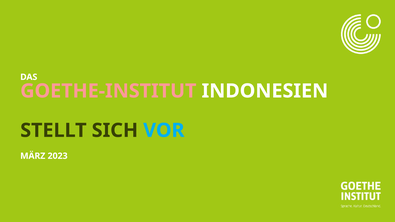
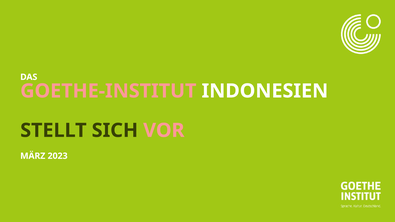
VOR colour: light blue -> pink (164, 131)
